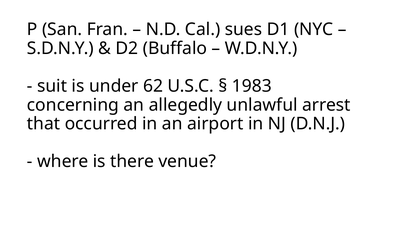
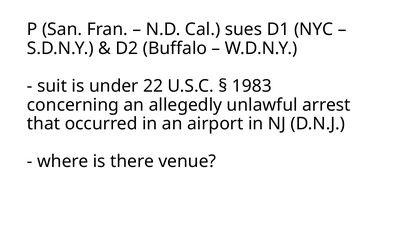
62: 62 -> 22 (153, 86)
